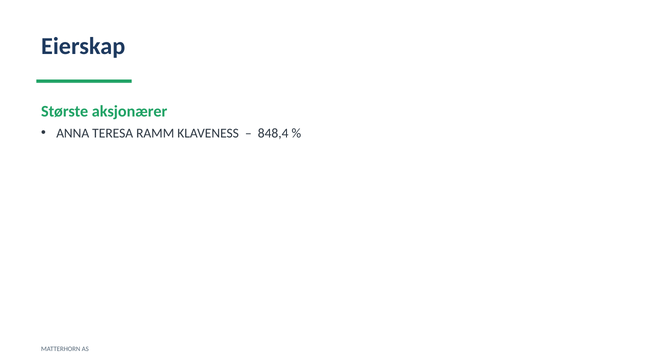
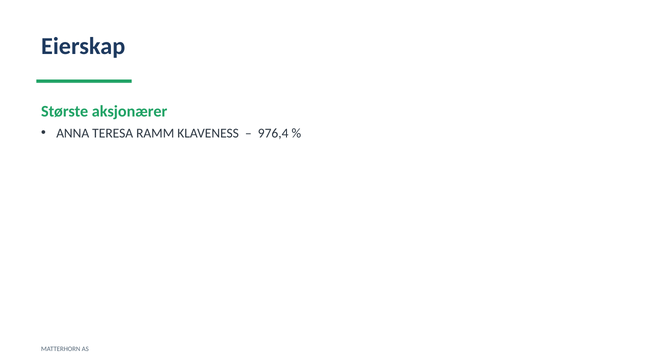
848,4: 848,4 -> 976,4 (273, 133)
